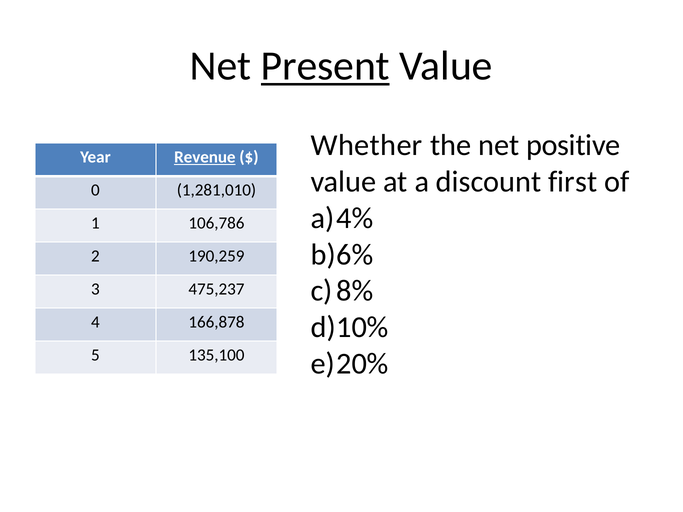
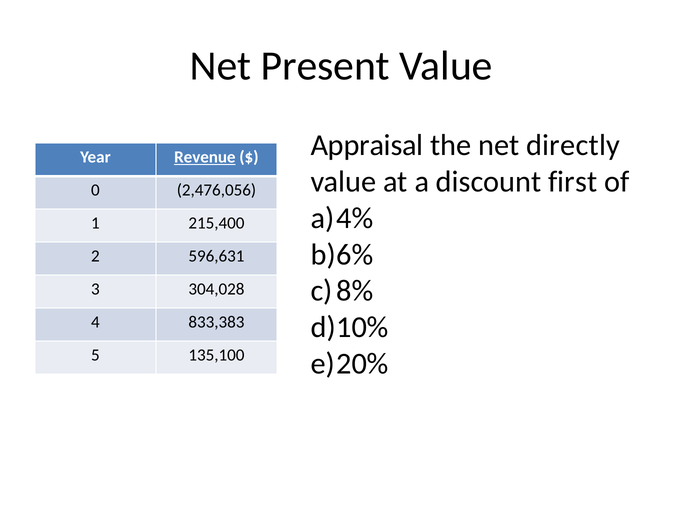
Present underline: present -> none (325, 66)
Whether: Whether -> Appraisal (367, 145)
positive: positive -> directly (573, 145)
1,281,010: 1,281,010 -> 2,476,056 (216, 190)
106,786: 106,786 -> 215,400 (216, 223)
190,259: 190,259 -> 596,631 (216, 256)
475,237: 475,237 -> 304,028 (216, 289)
166,878: 166,878 -> 833,383 (216, 322)
